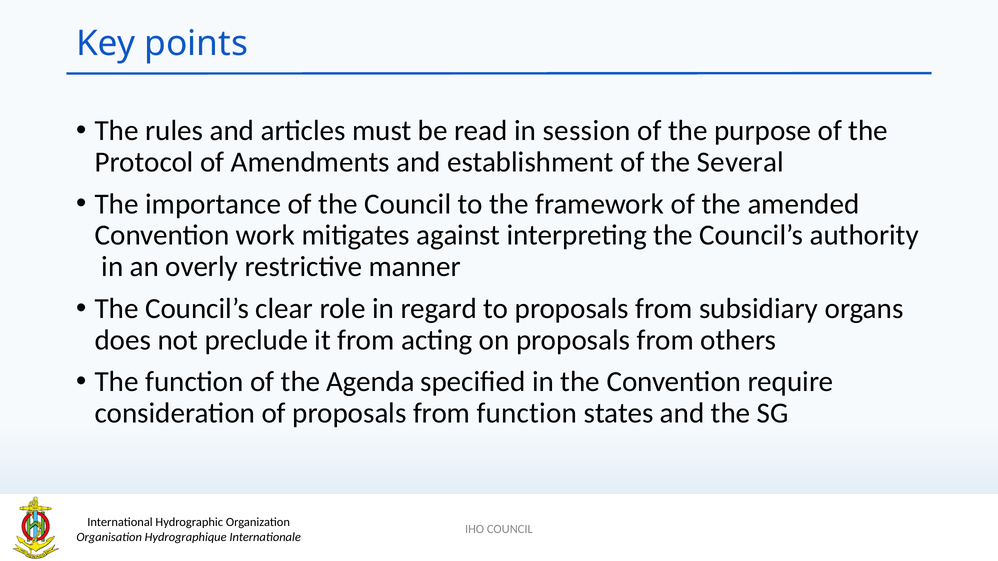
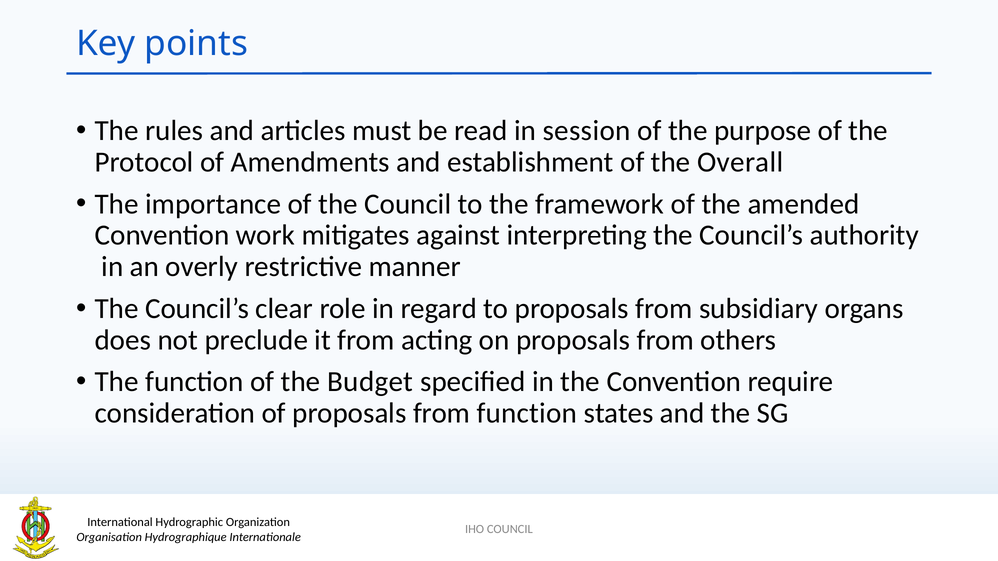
Several: Several -> Overall (740, 162)
Agenda: Agenda -> Budget (370, 382)
